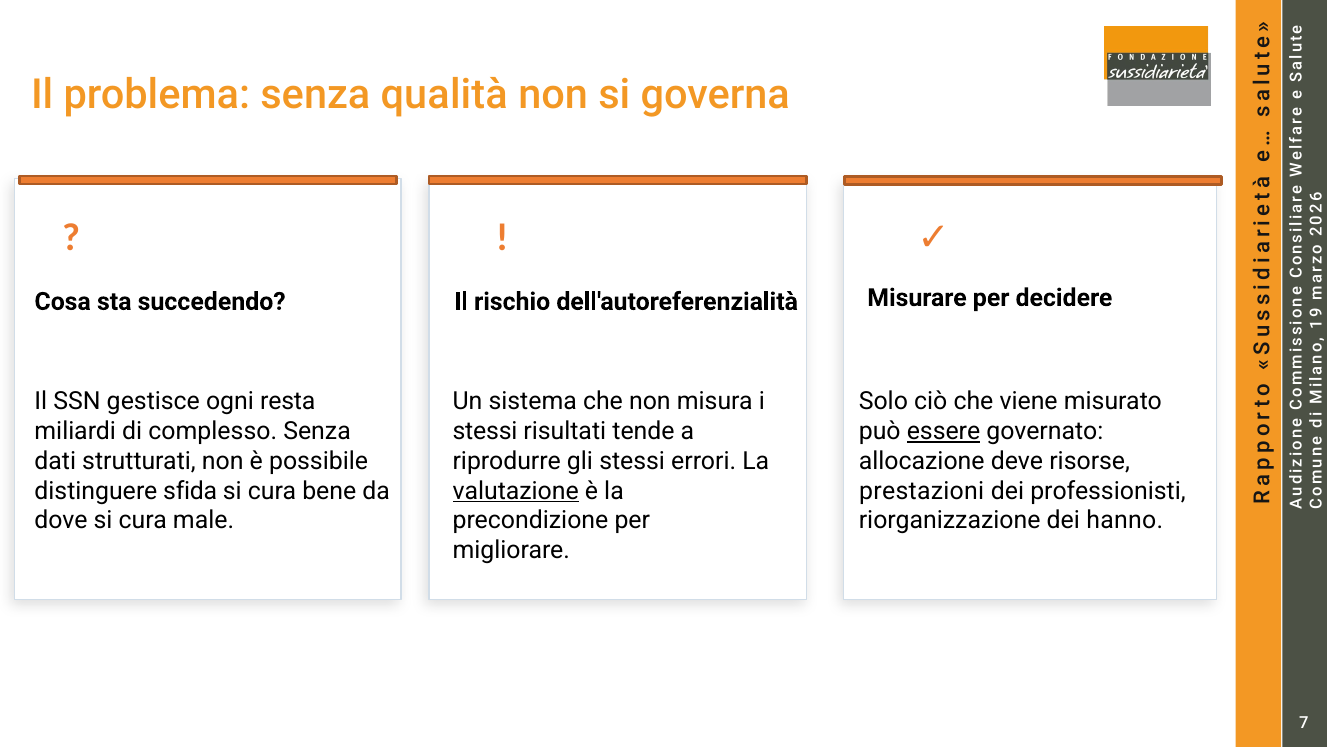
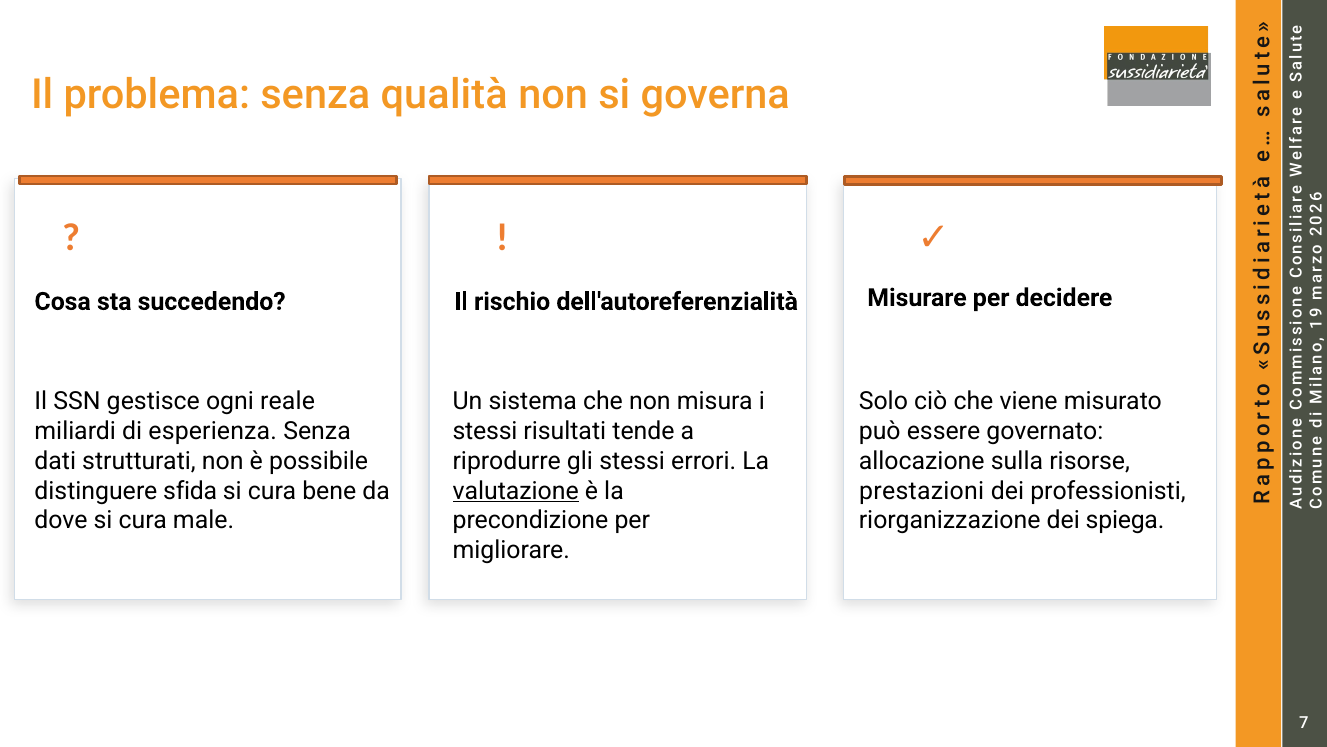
resta: resta -> reale (288, 401)
complesso: complesso -> esperienza (213, 431)
essere underline: present -> none (944, 431)
deve: deve -> sulla (1017, 461)
hanno: hanno -> spiega (1125, 520)
